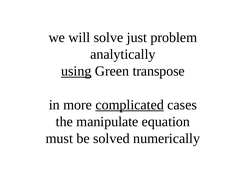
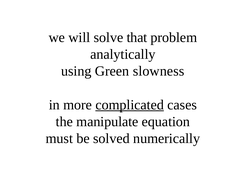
just: just -> that (137, 37)
using underline: present -> none (76, 71)
transpose: transpose -> slowness (159, 71)
